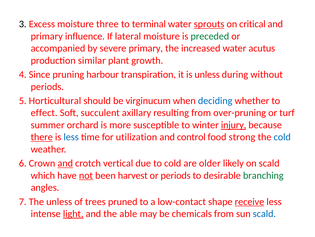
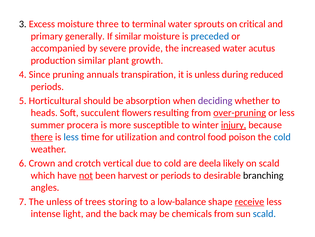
sprouts underline: present -> none (209, 24)
influence: influence -> generally (85, 36)
If lateral: lateral -> similar (128, 36)
preceded colour: green -> blue (210, 36)
severe primary: primary -> provide (146, 48)
harbour: harbour -> annuals (103, 74)
without: without -> reduced (267, 74)
virginucum: virginucum -> absorption (148, 100)
deciding colour: blue -> purple (215, 100)
effect: effect -> heads (44, 113)
axillary: axillary -> flowers (137, 113)
over-pruning underline: none -> present (240, 113)
or turf: turf -> less (287, 113)
orchard: orchard -> procera (83, 125)
strong: strong -> poison (242, 137)
and underline: present -> none (65, 163)
older: older -> deela (210, 163)
branching colour: green -> black (263, 175)
pruned: pruned -> storing (123, 201)
low-contact: low-contact -> low-balance (182, 201)
light underline: present -> none (73, 213)
able: able -> back (128, 213)
